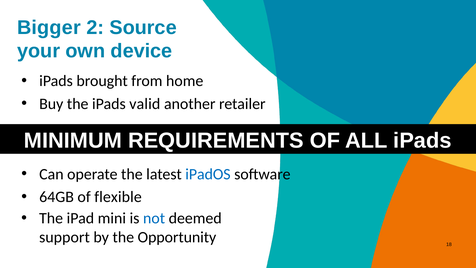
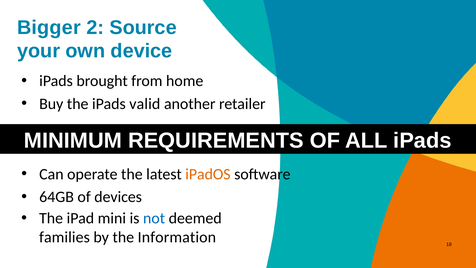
iPadOS colour: blue -> orange (208, 174)
flexible: flexible -> devices (118, 197)
support: support -> families (64, 237)
Opportunity: Opportunity -> Information (177, 237)
